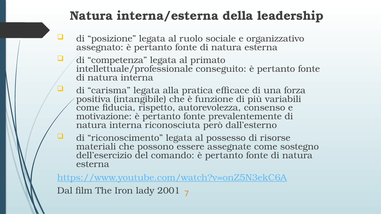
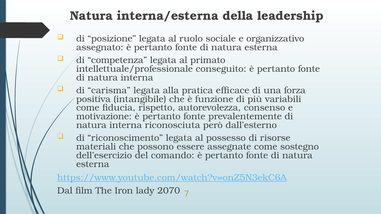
2001: 2001 -> 2070 (169, 191)
